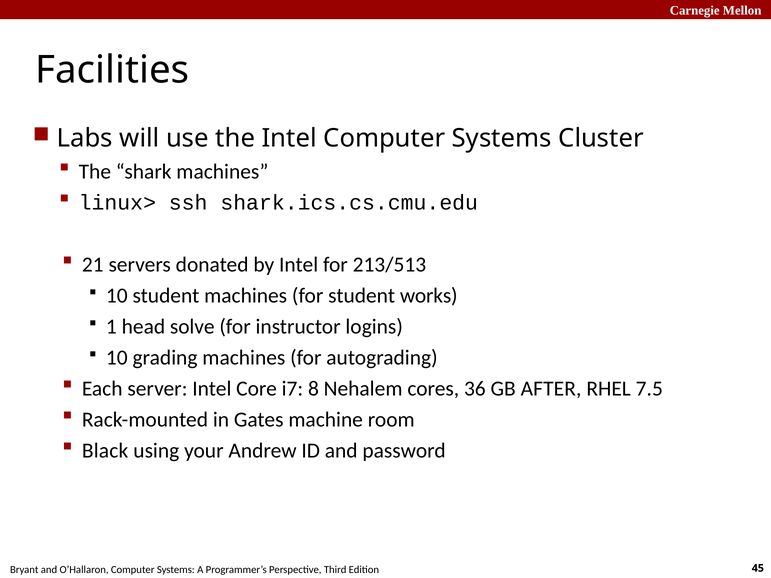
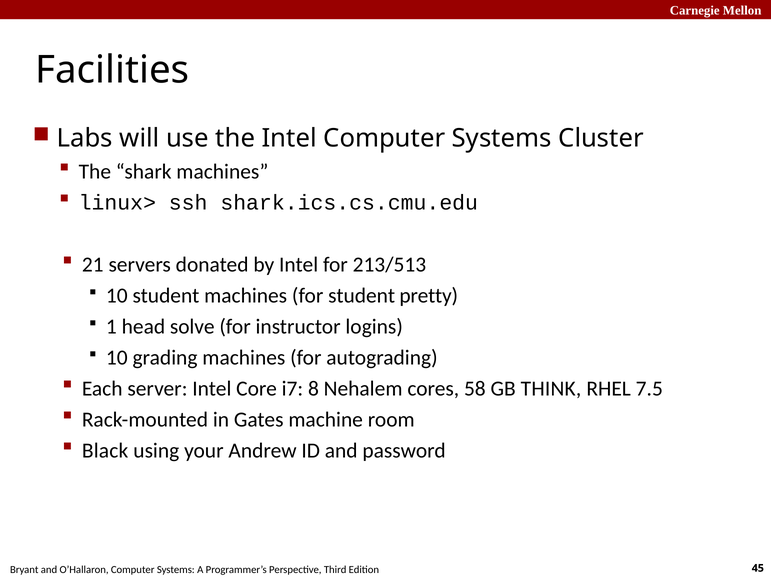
works: works -> pretty (429, 296)
36: 36 -> 58 (475, 389)
AFTER: AFTER -> THINK (551, 389)
